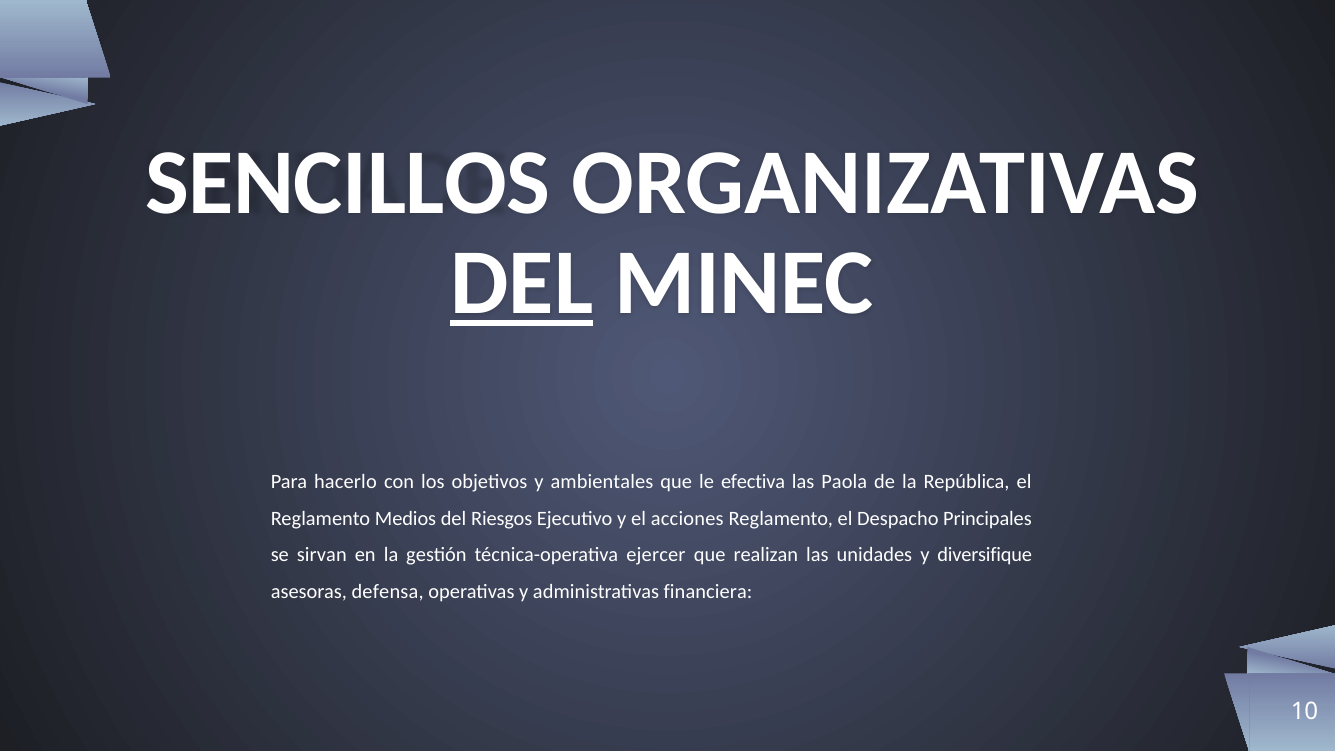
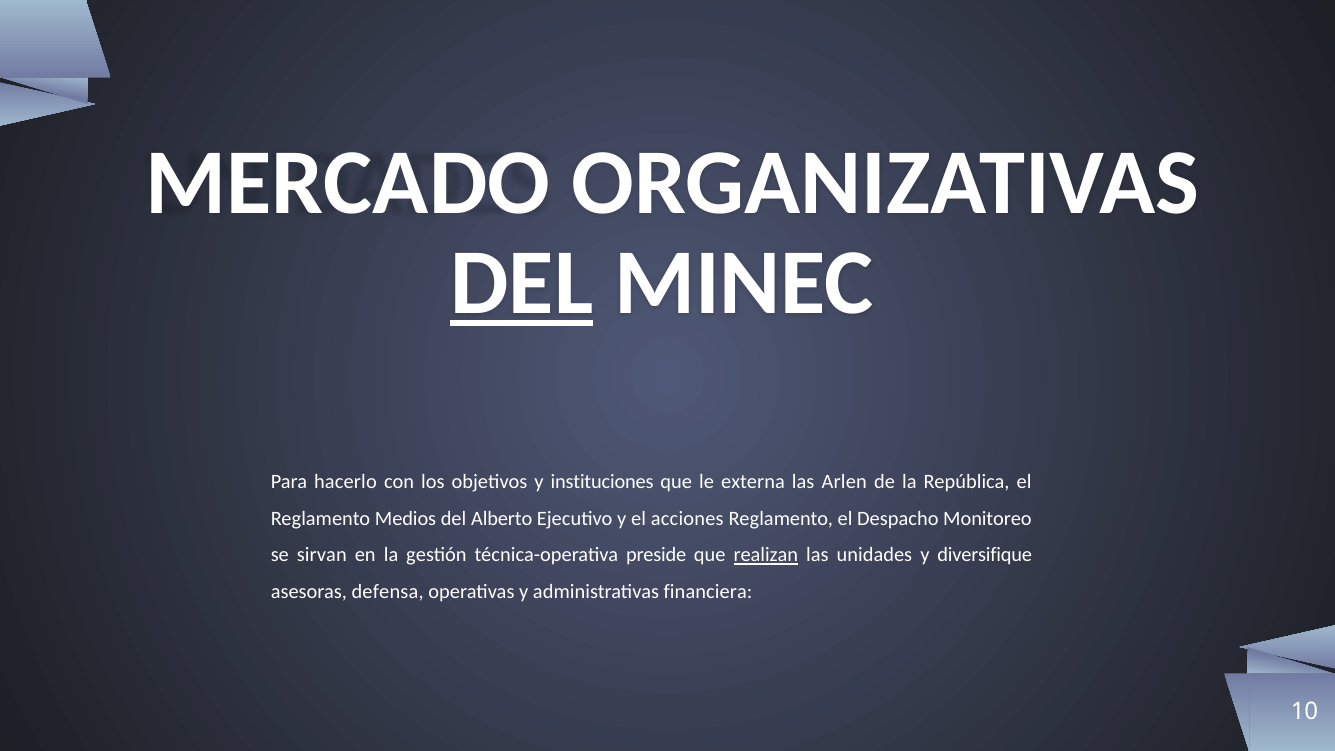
SENCILLOS: SENCILLOS -> MERCADO (348, 183)
ambientales: ambientales -> instituciones (602, 482)
efectiva: efectiva -> externa (753, 482)
Paola: Paola -> Arlen (844, 482)
Riesgos: Riesgos -> Alberto (502, 518)
Principales: Principales -> Monitoreo (987, 518)
ejercer: ejercer -> preside (656, 555)
realizan underline: none -> present (766, 555)
